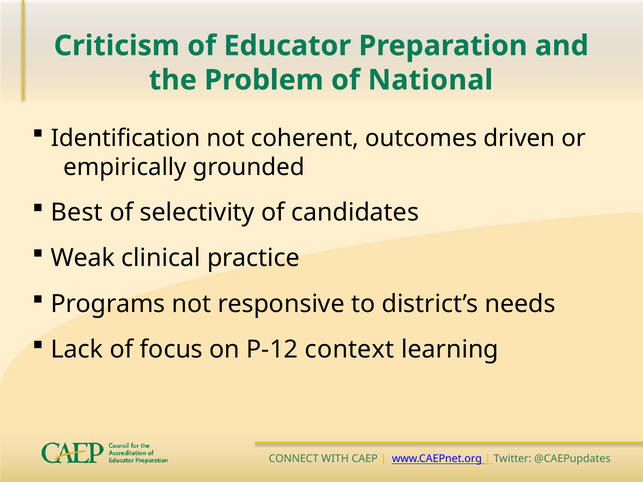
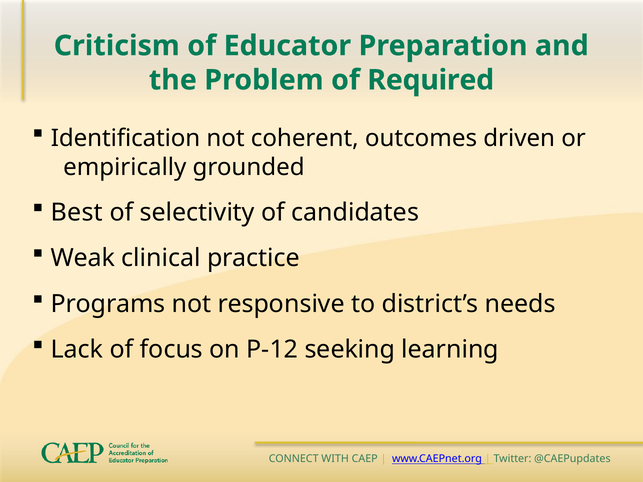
National: National -> Required (431, 80)
context: context -> seeking (350, 350)
